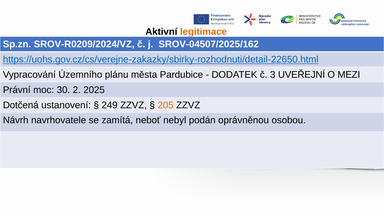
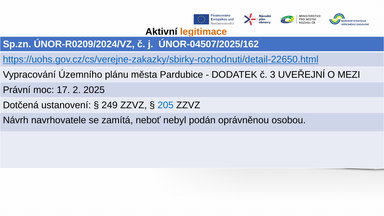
SROV-R0209/2024/VZ: SROV-R0209/2024/VZ -> ÚNOR-R0209/2024/VZ (84, 44)
SROV-04507/2025/162: SROV-04507/2025/162 -> ÚNOR-04507/2025/162 (209, 44)
30: 30 -> 17 (63, 90)
205 colour: orange -> blue (166, 105)
